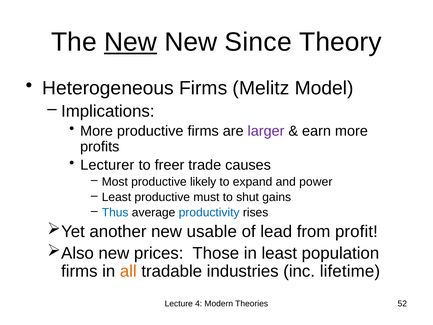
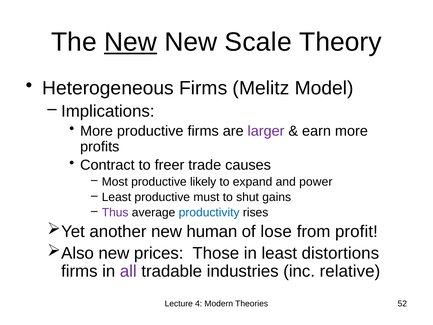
Since: Since -> Scale (258, 42)
Lecturer: Lecturer -> Contract (107, 165)
Thus colour: blue -> purple (115, 212)
usable: usable -> human (212, 231)
lead: lead -> lose (276, 231)
population: population -> distortions (340, 253)
all colour: orange -> purple (128, 271)
lifetime: lifetime -> relative (350, 271)
